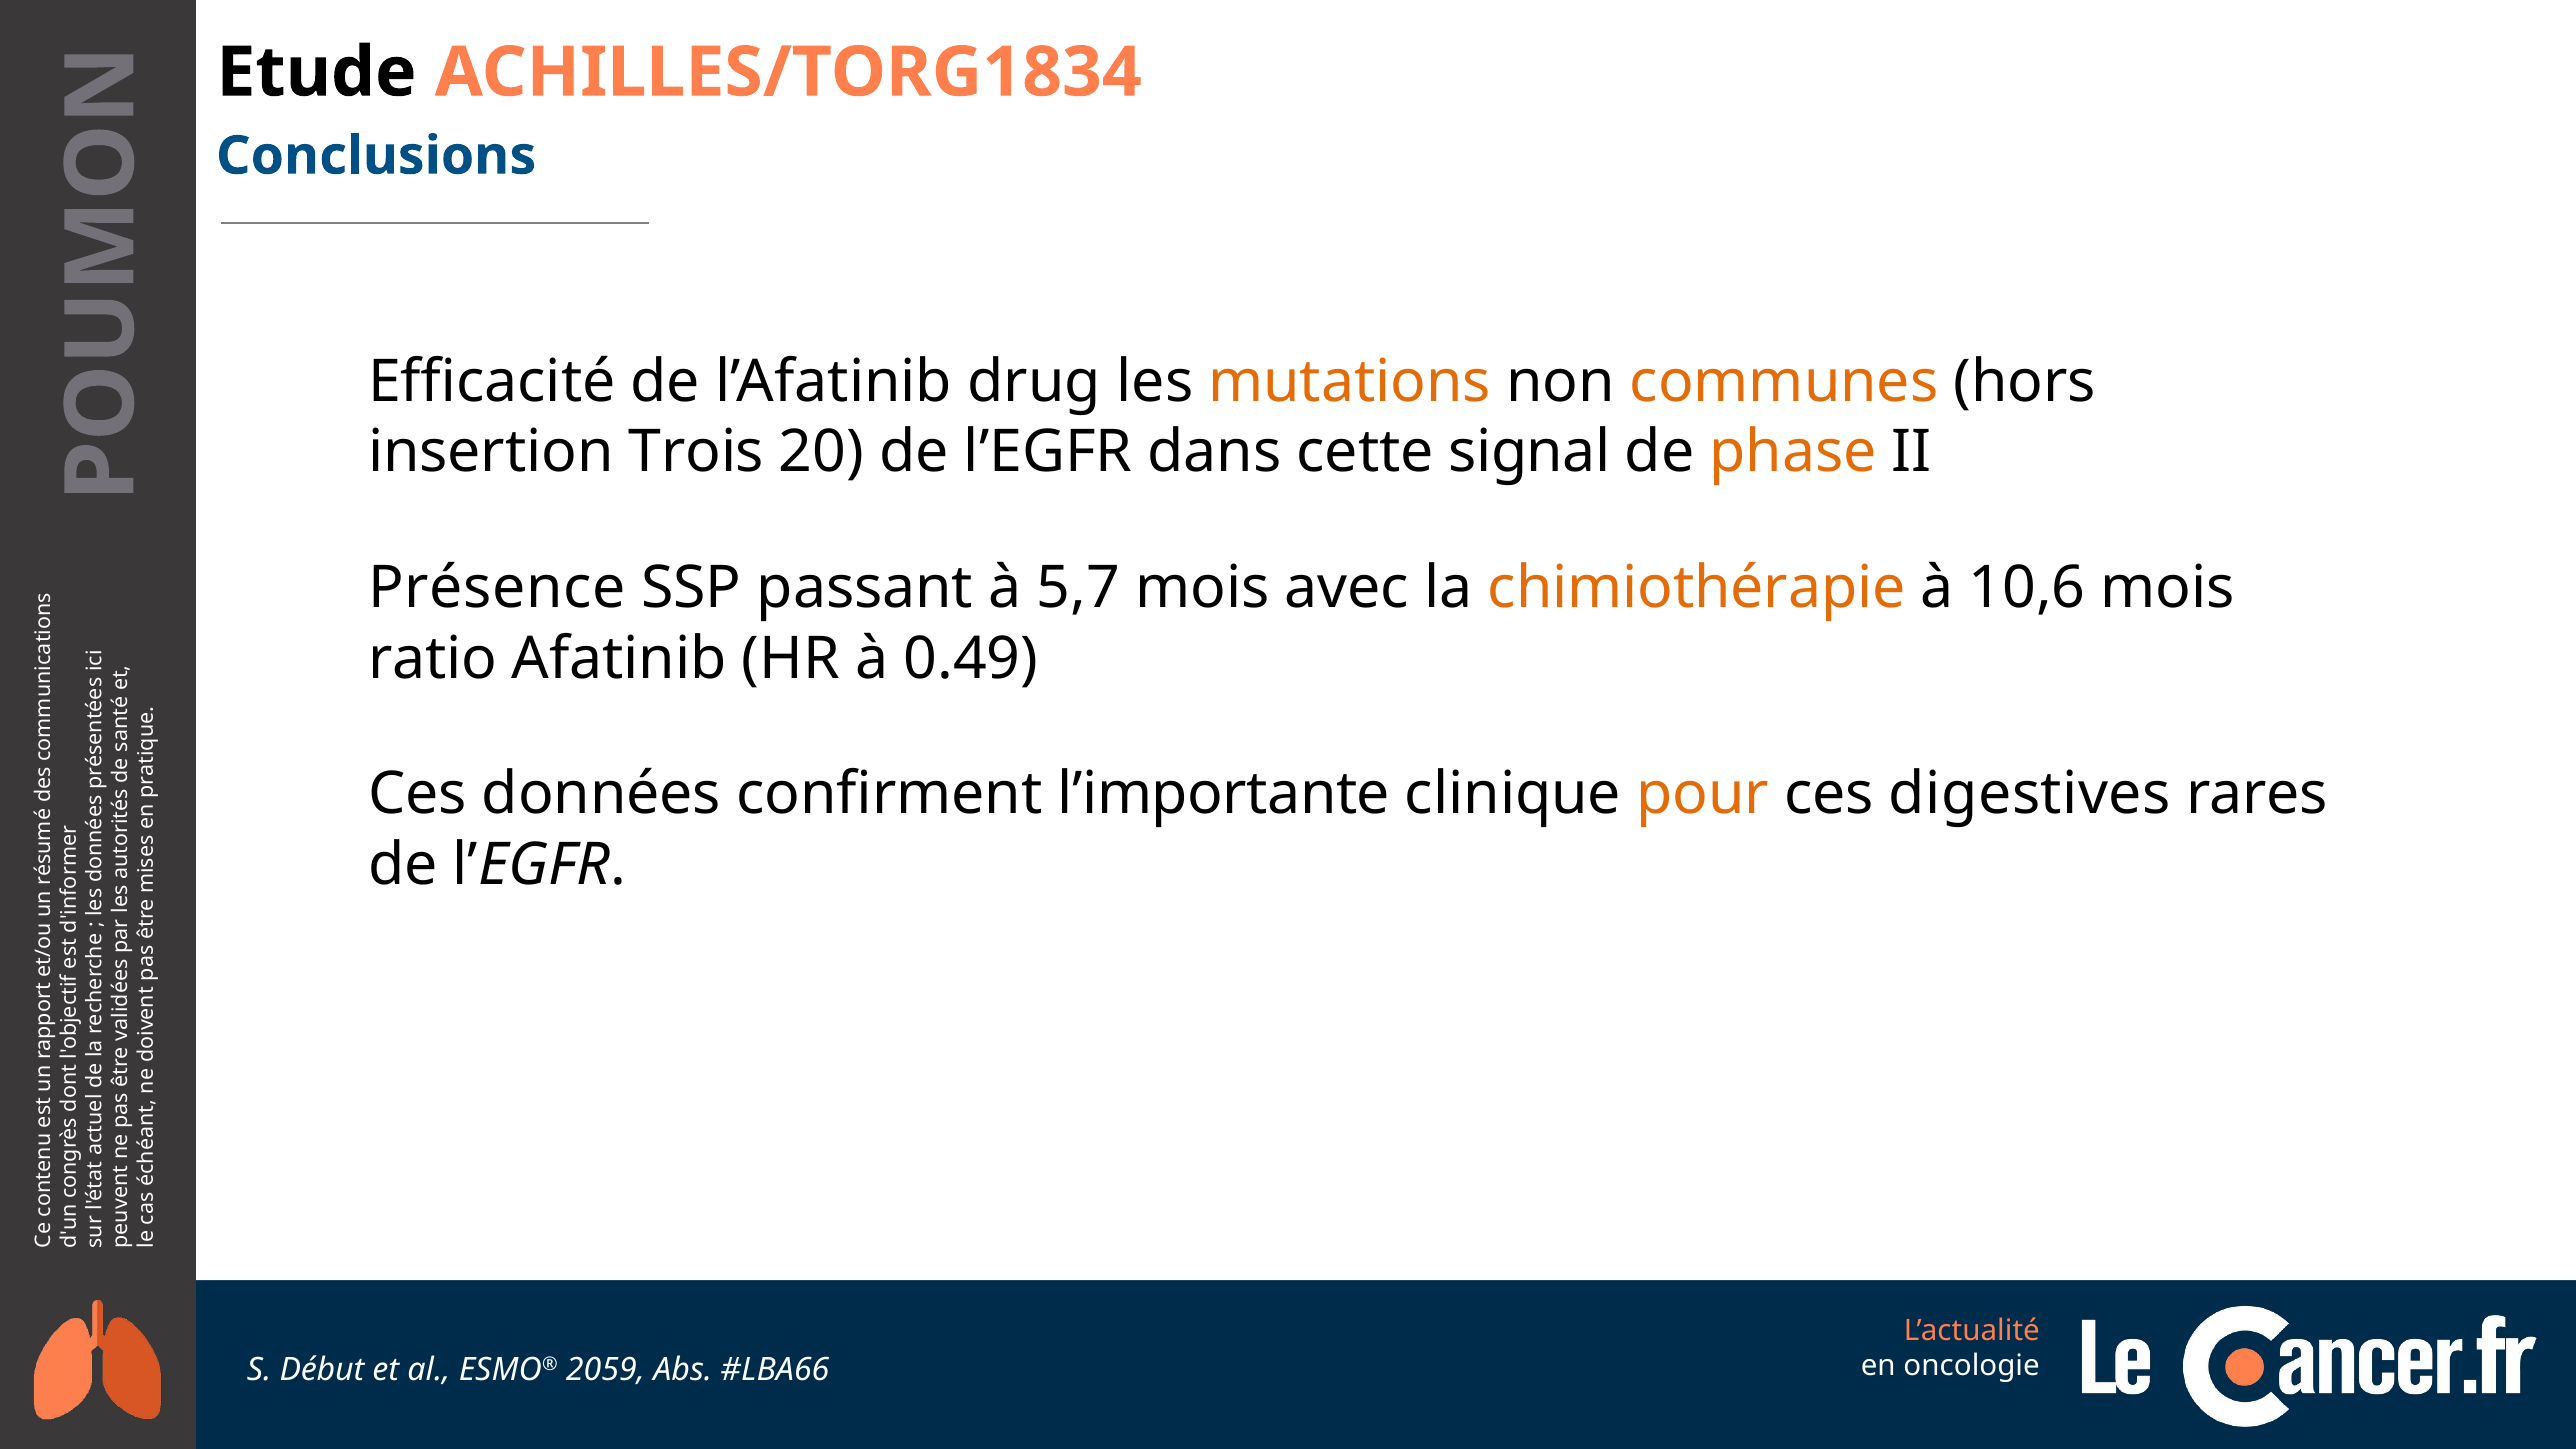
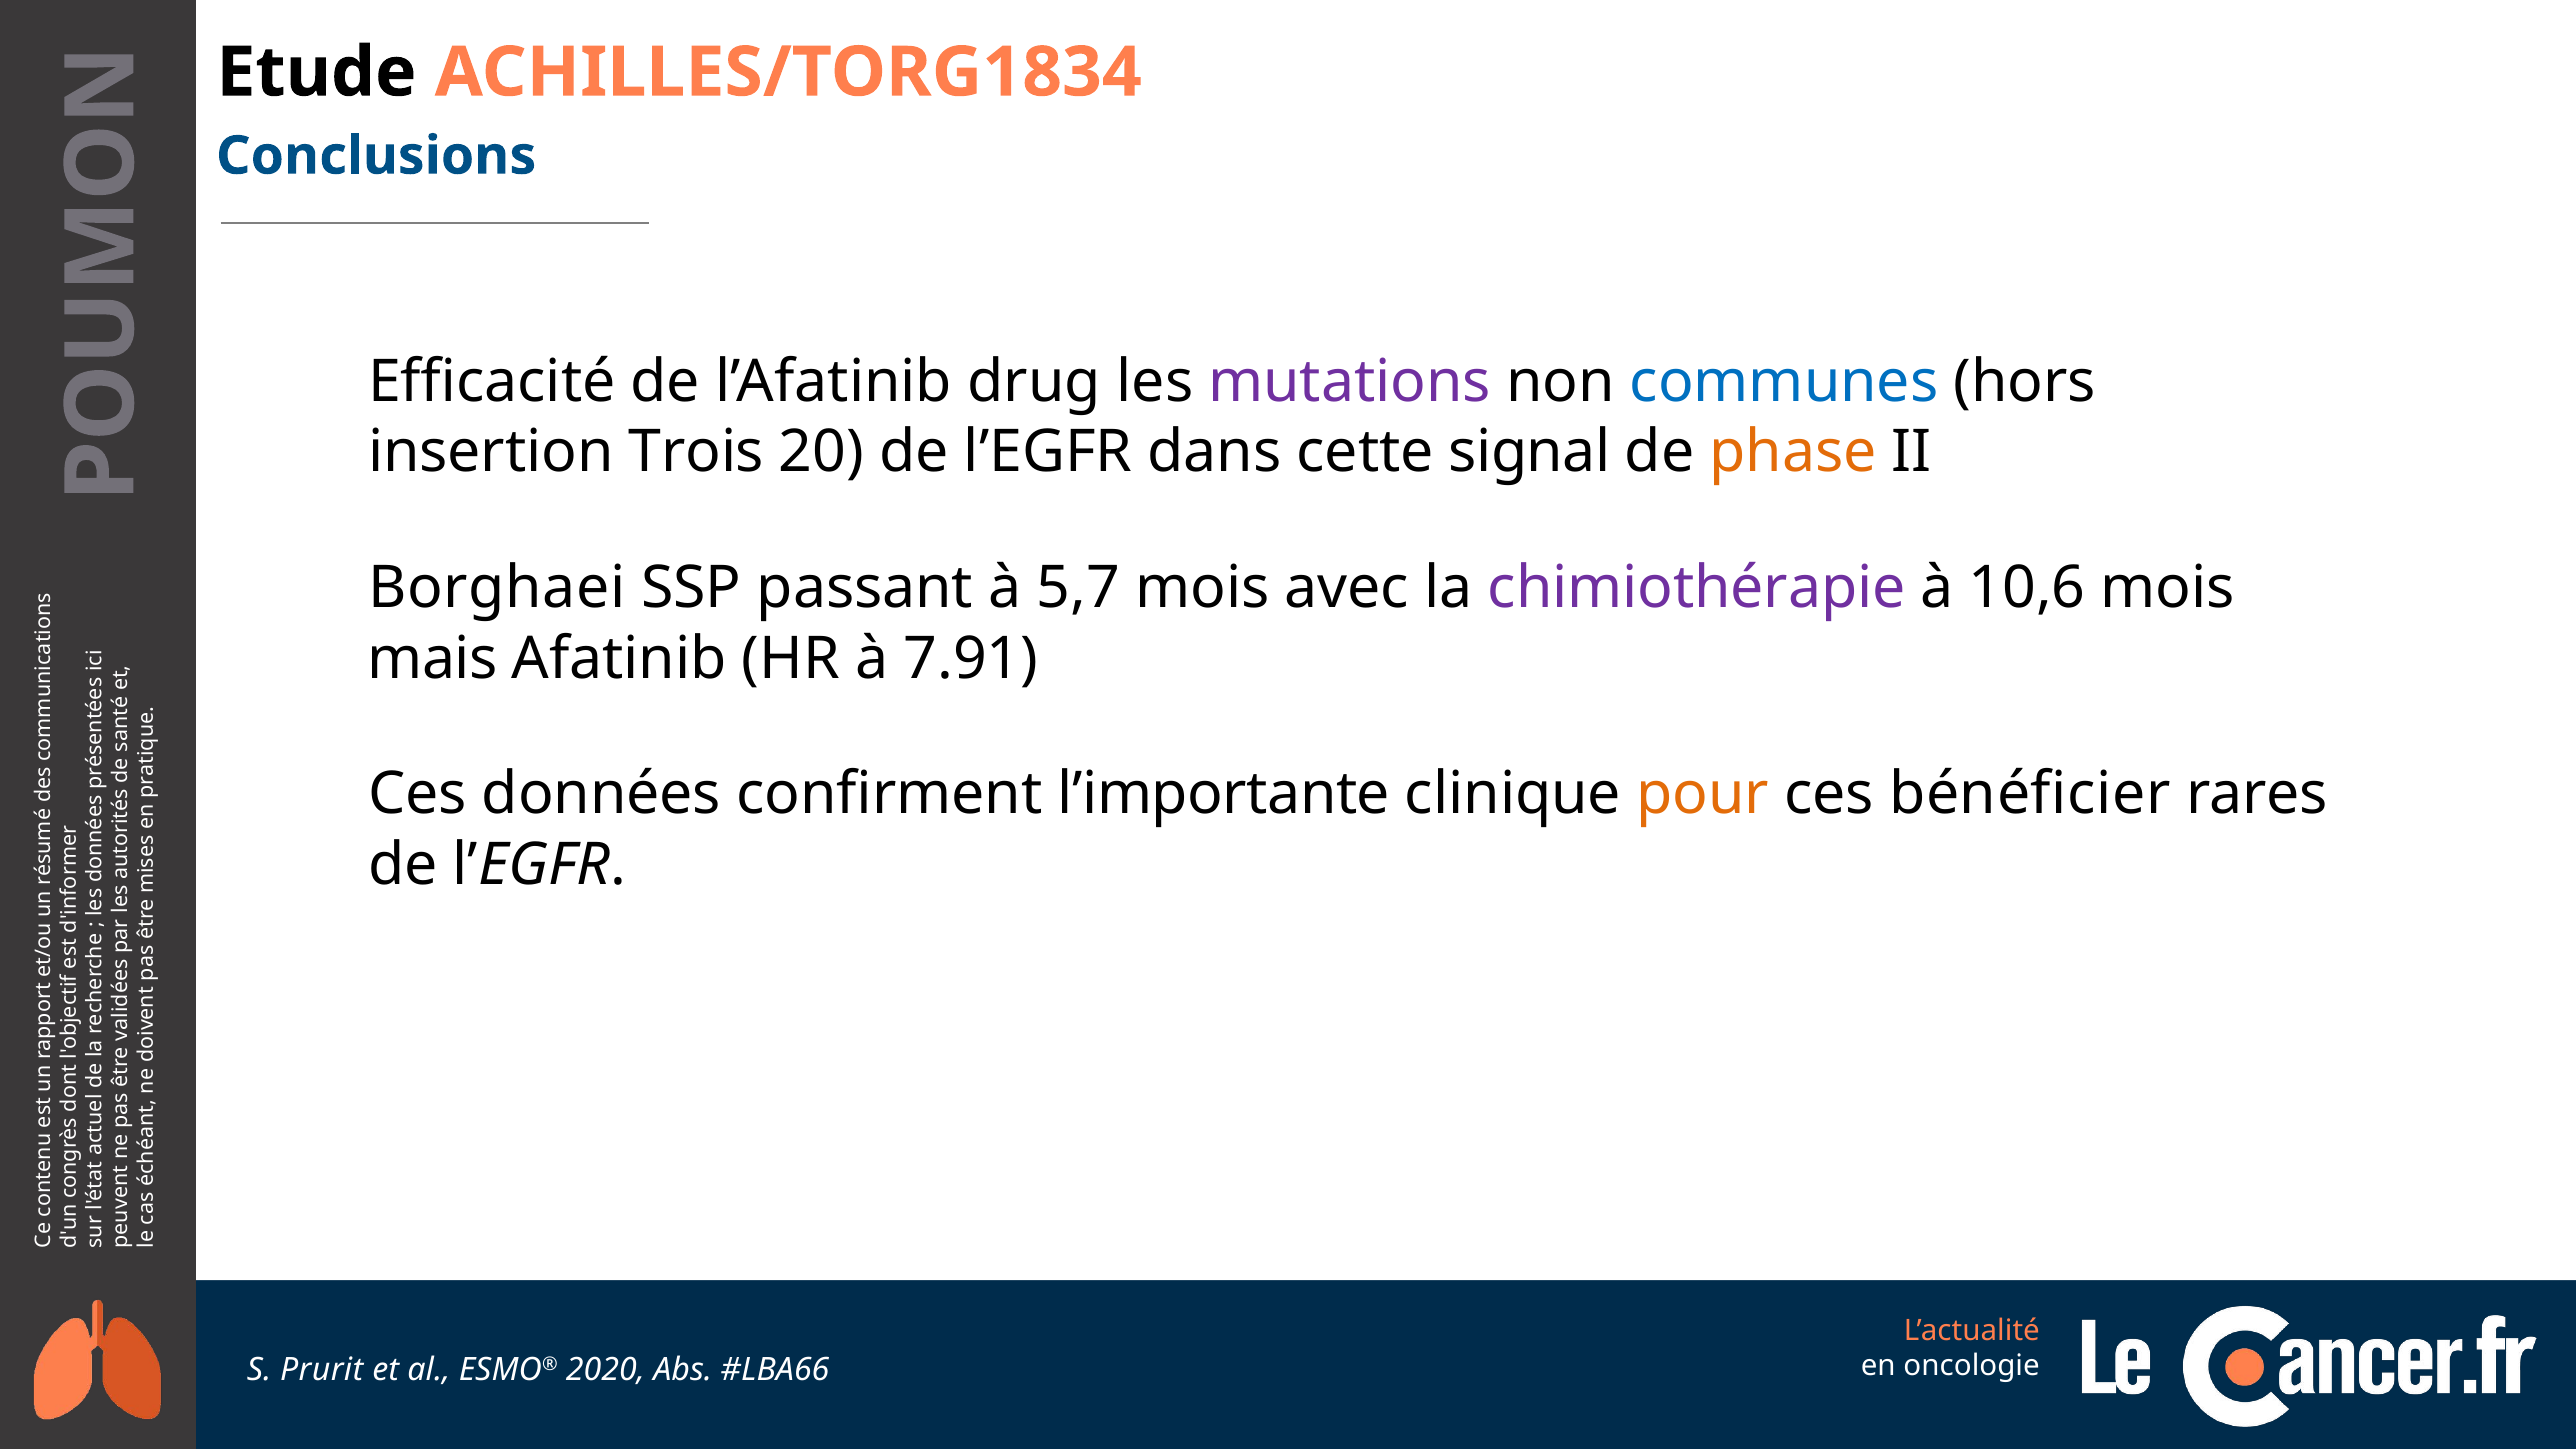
mutations colour: orange -> purple (1350, 382)
communes colour: orange -> blue (1784, 382)
Présence: Présence -> Borghaei (497, 588)
chimiothérapie colour: orange -> purple (1697, 588)
ratio: ratio -> mais (433, 659)
0.49: 0.49 -> 7.91 (971, 659)
digestives: digestives -> bénéficier (2030, 794)
Début: Début -> Prurit (322, 1370)
2059: 2059 -> 2020 (605, 1370)
